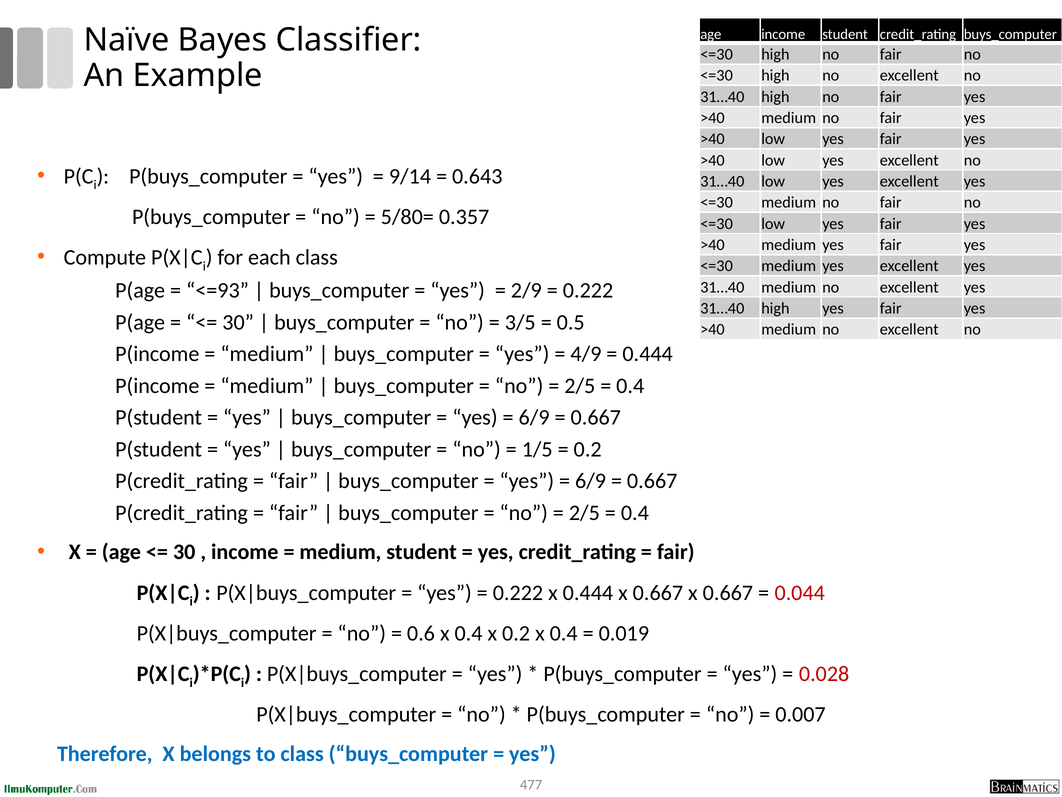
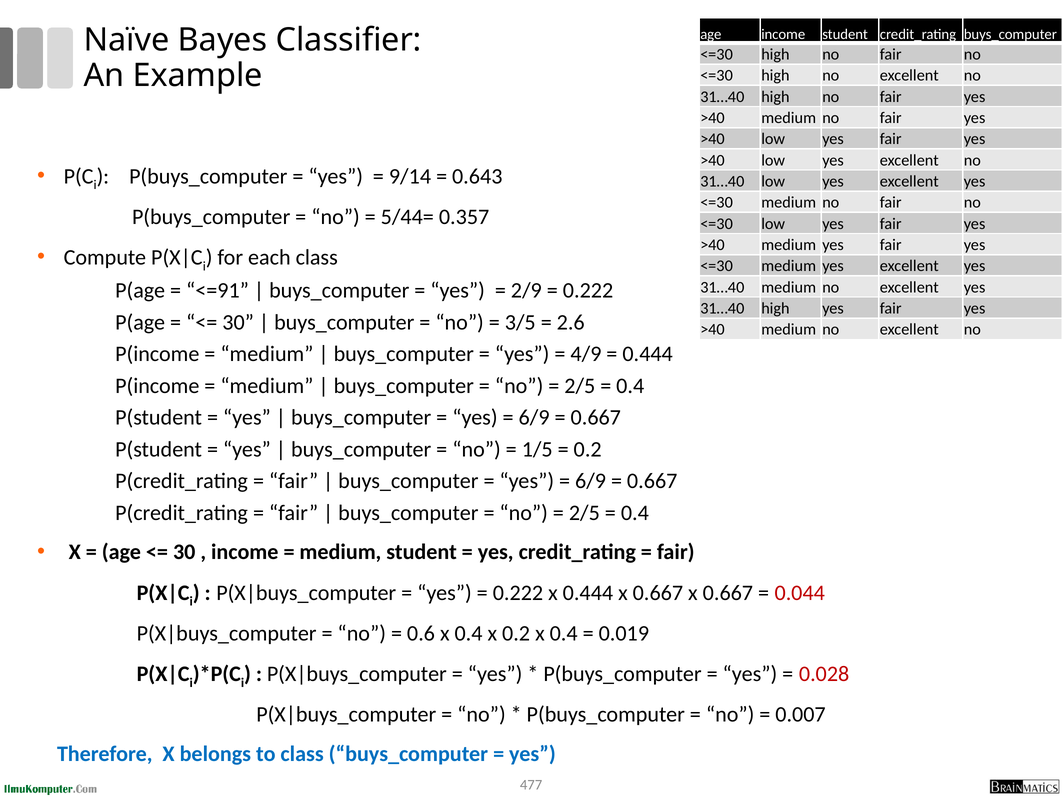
5/80=: 5/80= -> 5/44= (407, 217)
<=93: <=93 -> <=91 (218, 290)
0.5: 0.5 -> 2.6 (571, 322)
